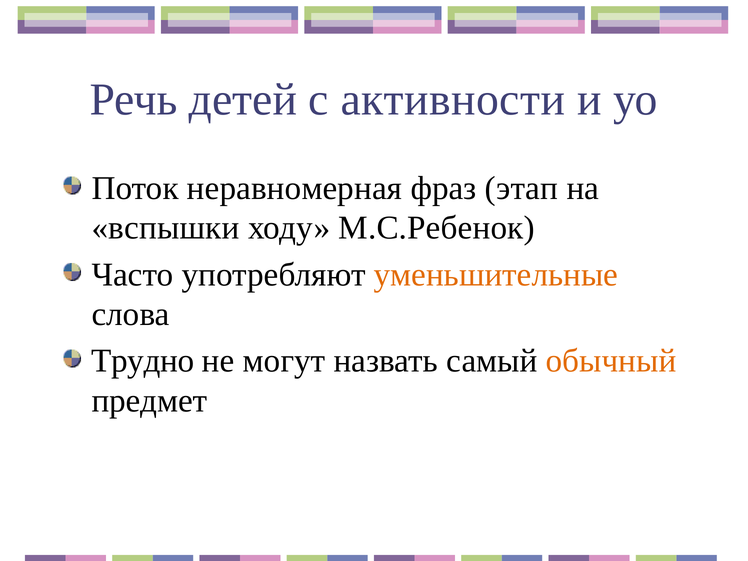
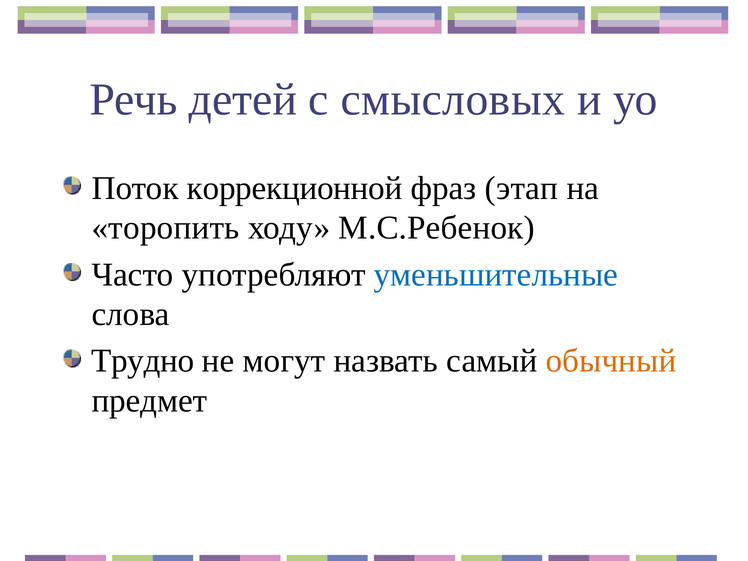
активности: активности -> смысловых (453, 100)
неравномерная: неравномерная -> коррекционной (295, 188)
вспышки: вспышки -> торопить (166, 228)
уменьшительные colour: orange -> blue (496, 275)
